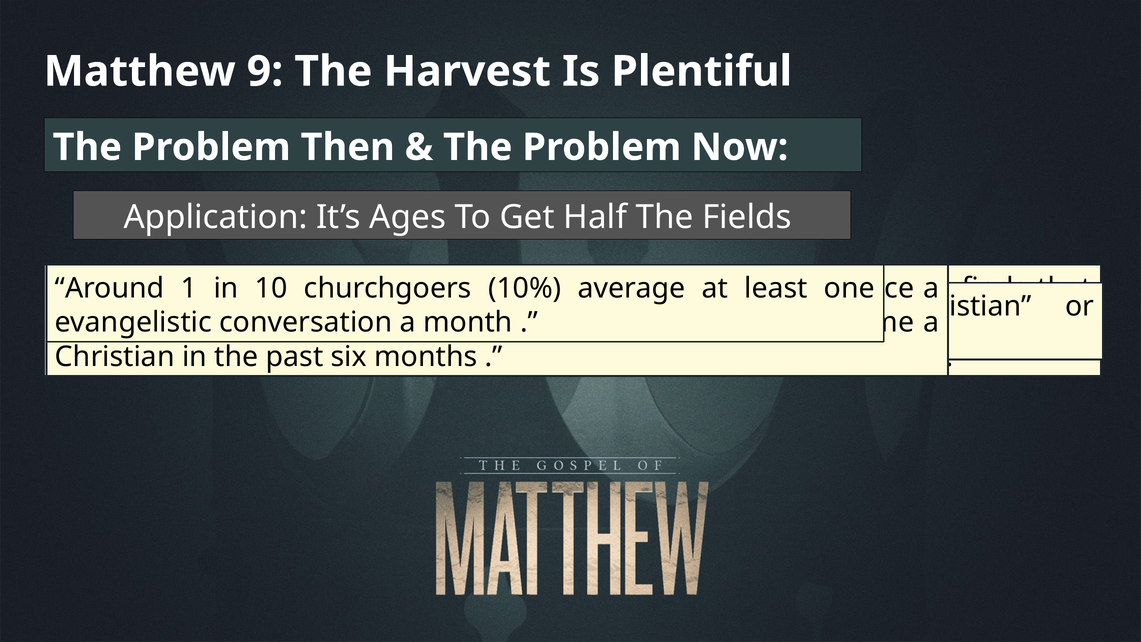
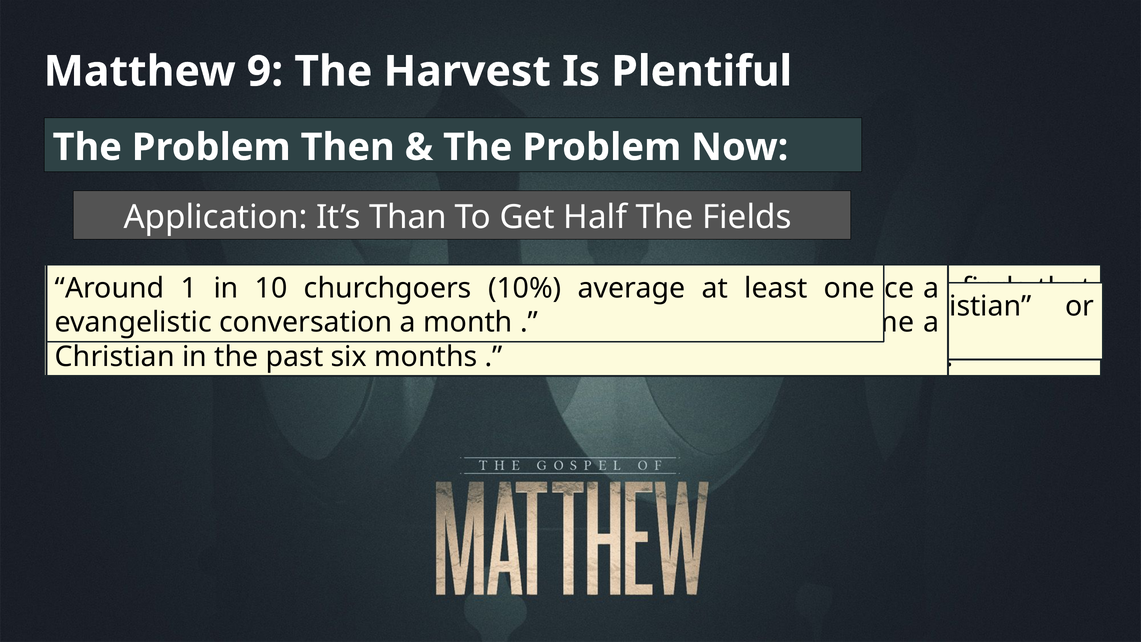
It’s Ages: Ages -> Than (408, 217)
